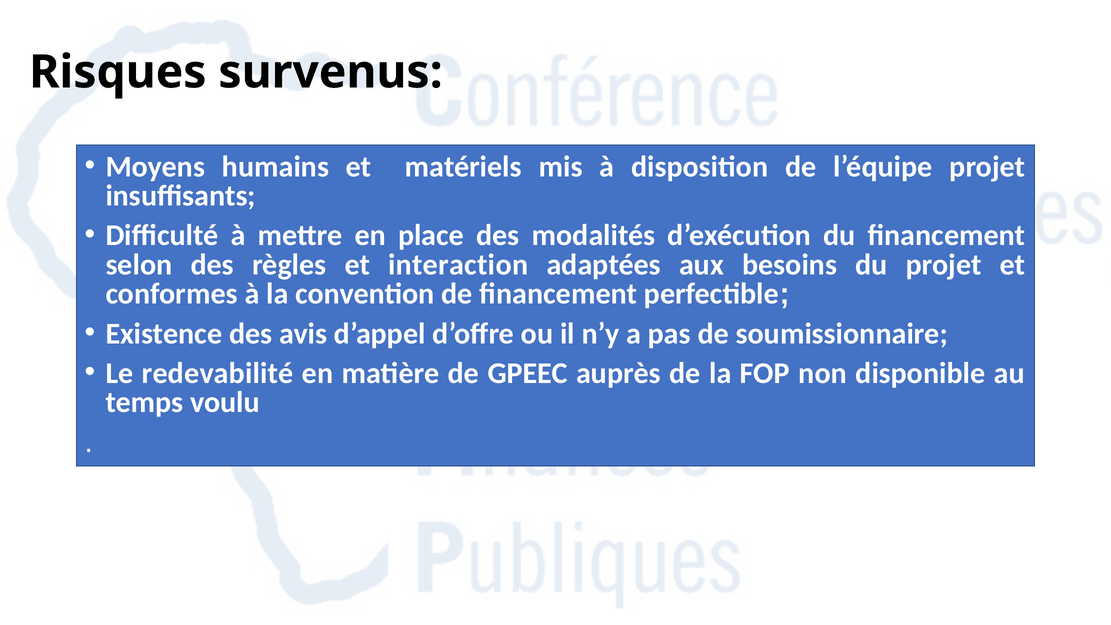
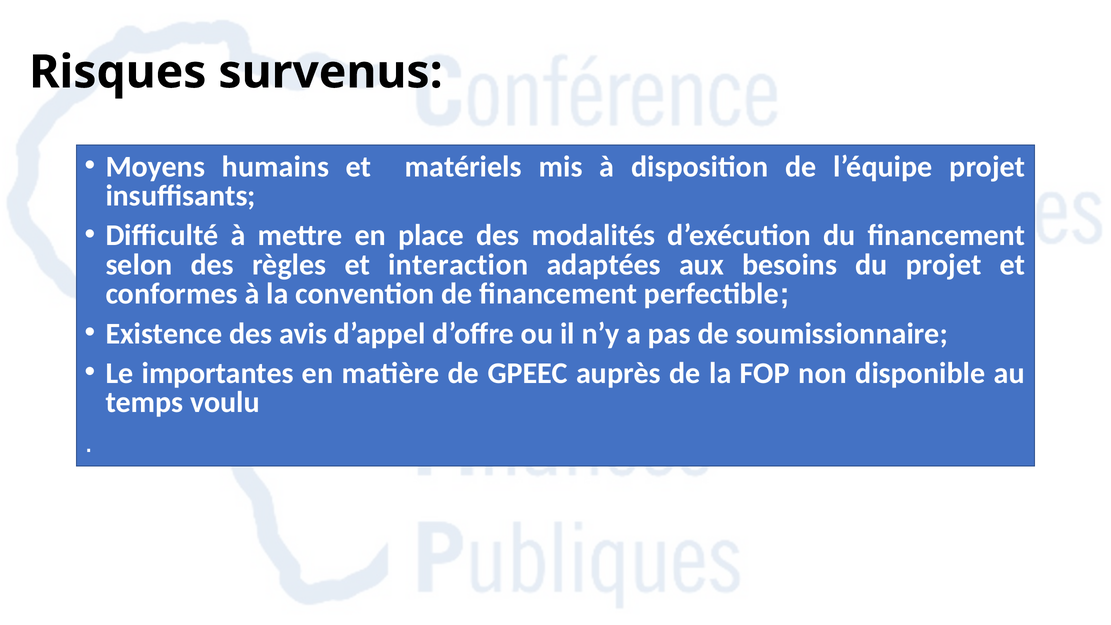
redevabilité: redevabilité -> importantes (218, 373)
